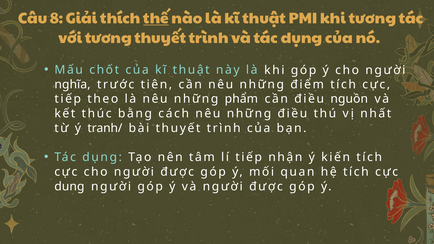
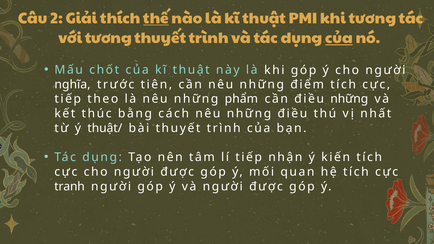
8: 8 -> 2 (56, 18)
của underline: none -> present (339, 38)
điều nguồn: nguồn -> những (349, 99)
tranh/: tranh/ -> thuật/ (105, 128)
dung: dung -> tranh (70, 186)
